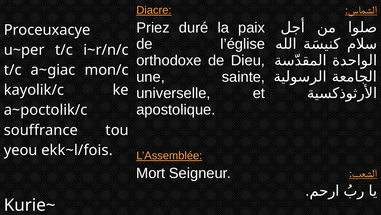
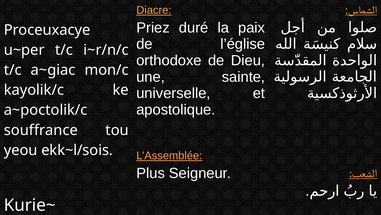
ekk~l/fois: ekk~l/fois -> ekk~l/sois (77, 150)
Mort: Mort -> Plus (151, 173)
